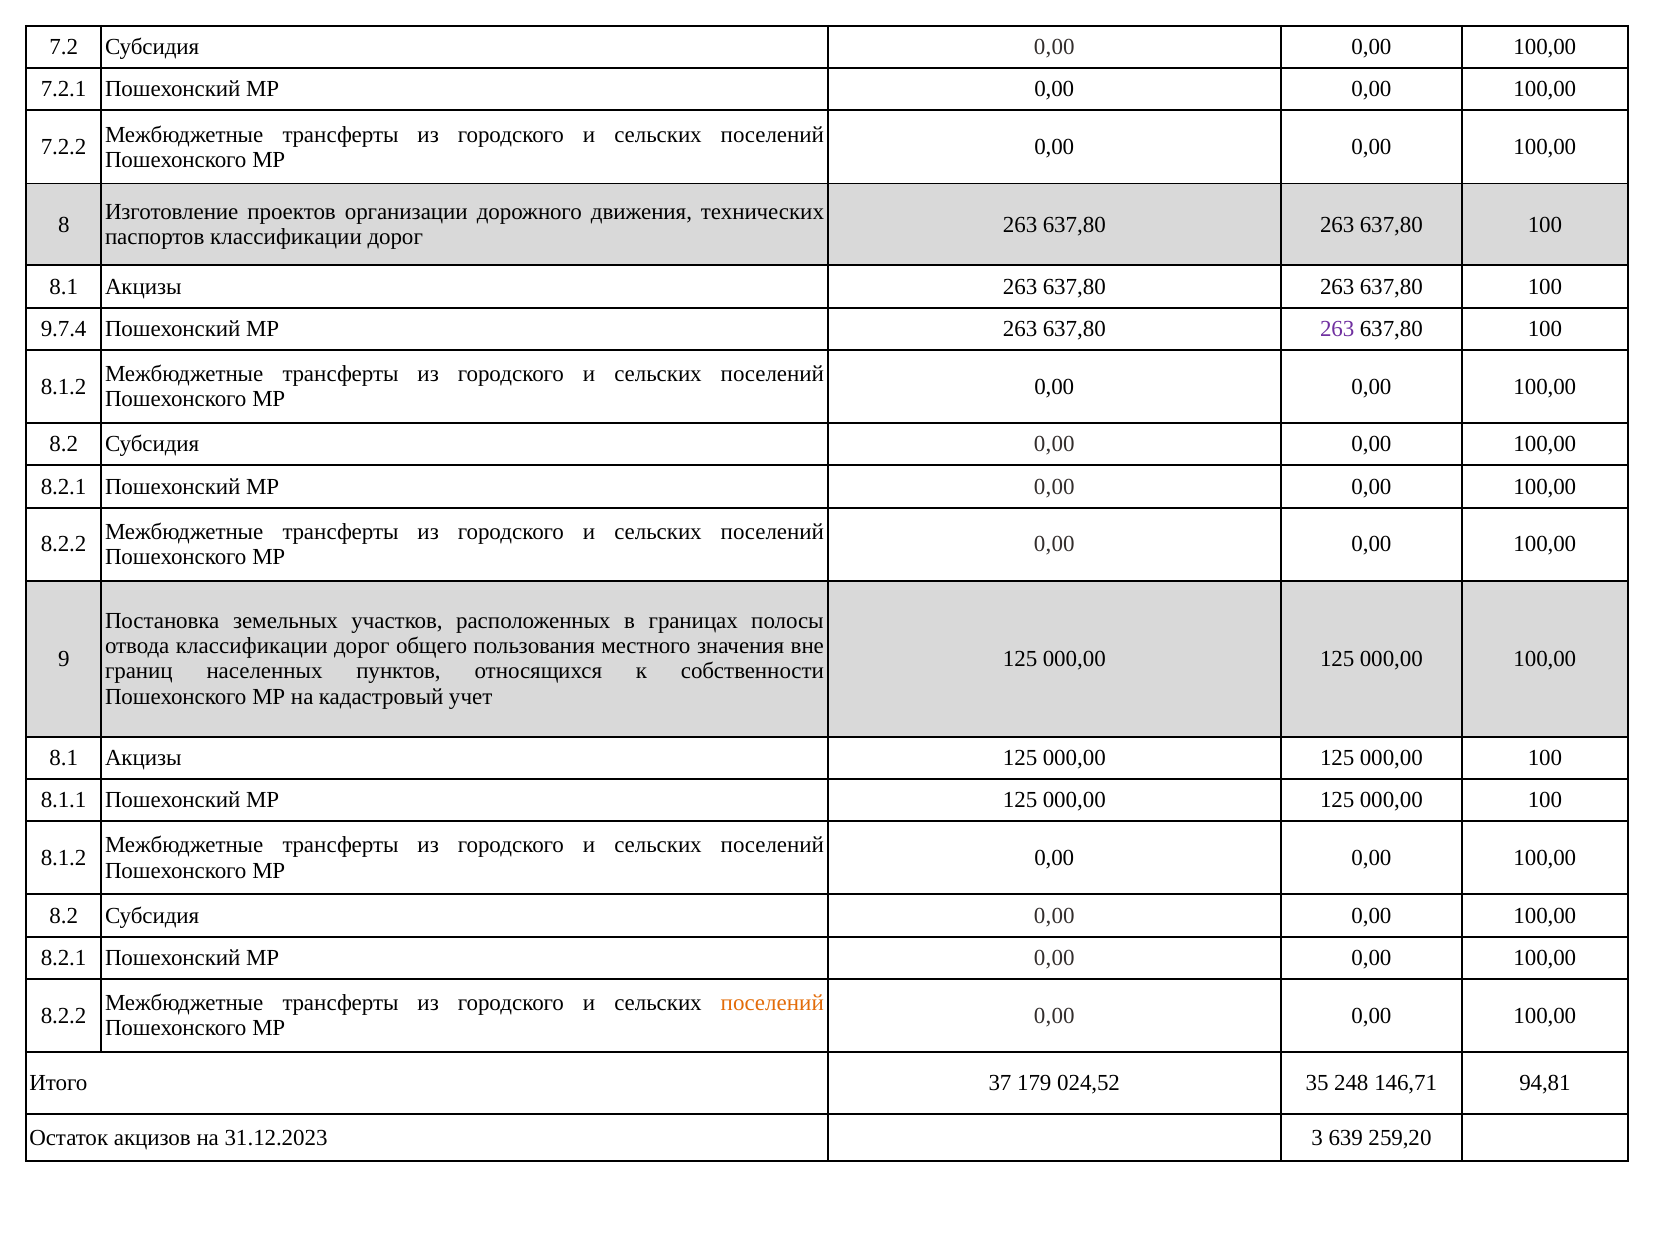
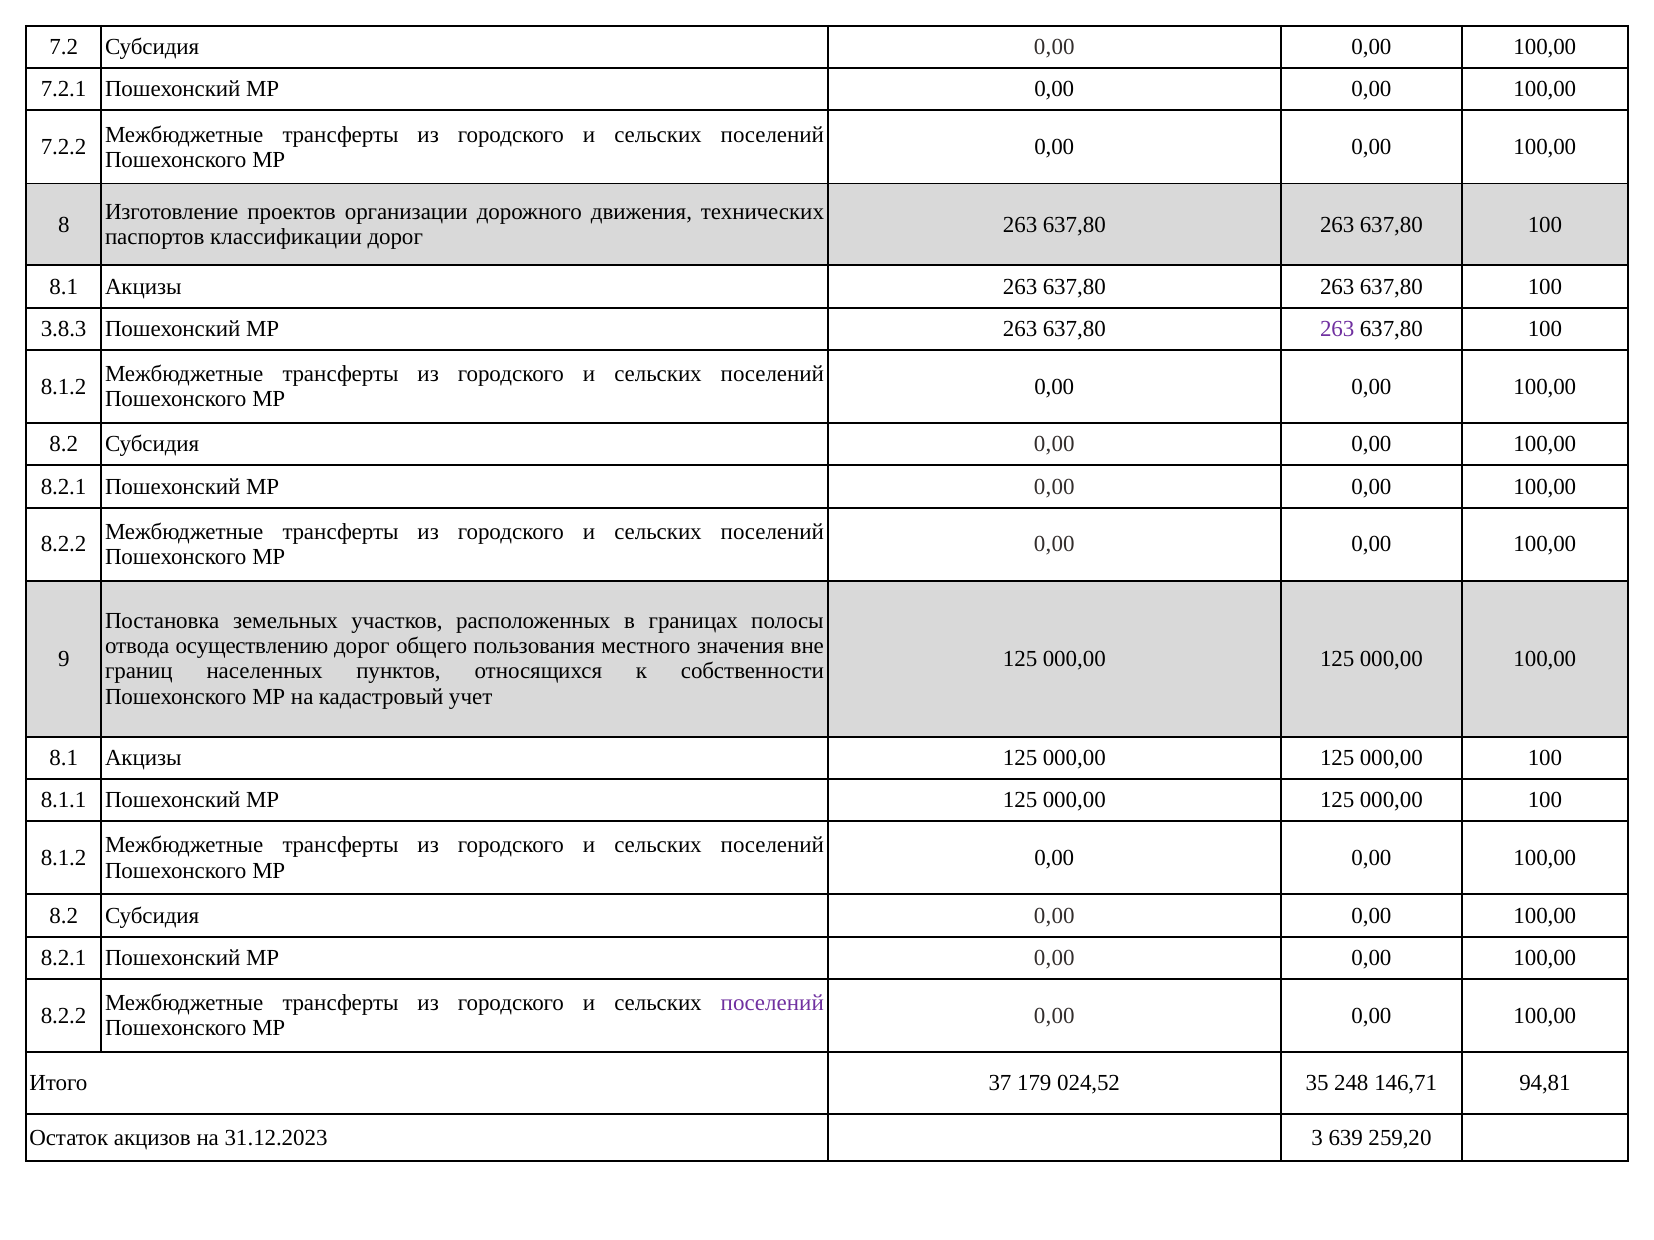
9.7.4: 9.7.4 -> 3.8.3 (64, 329)
отвода классификации: классификации -> осуществлению (252, 646)
поселений colour: orange -> purple (772, 1003)
